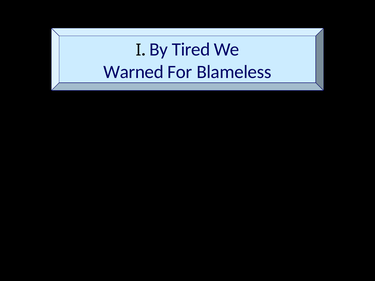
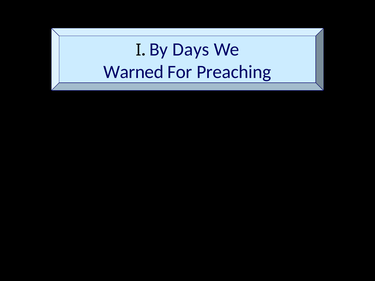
Tired: Tired -> Days (191, 49)
Blameless: Blameless -> Preaching (234, 72)
